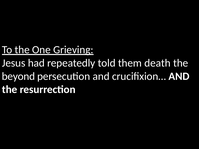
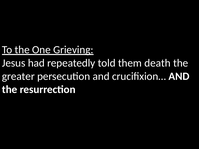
beyond: beyond -> greater (18, 76)
